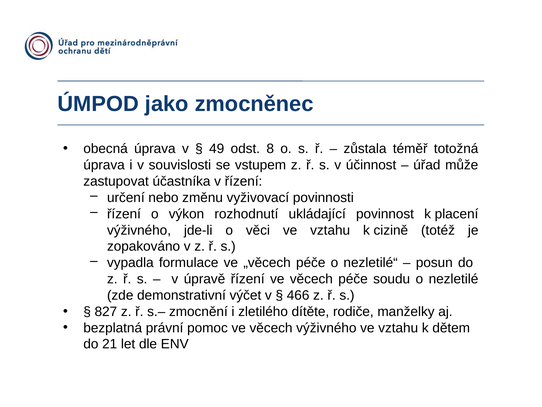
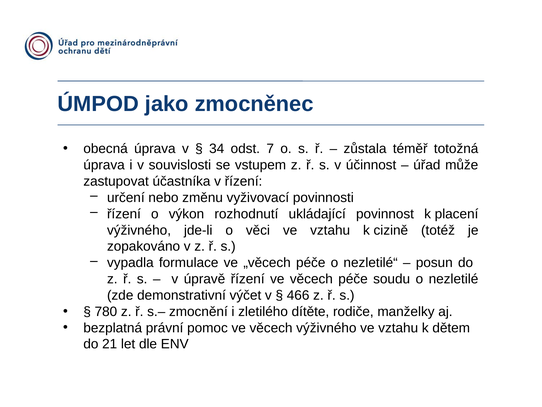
49: 49 -> 34 (217, 149)
8: 8 -> 7 (270, 149)
827: 827 -> 780 (106, 311)
